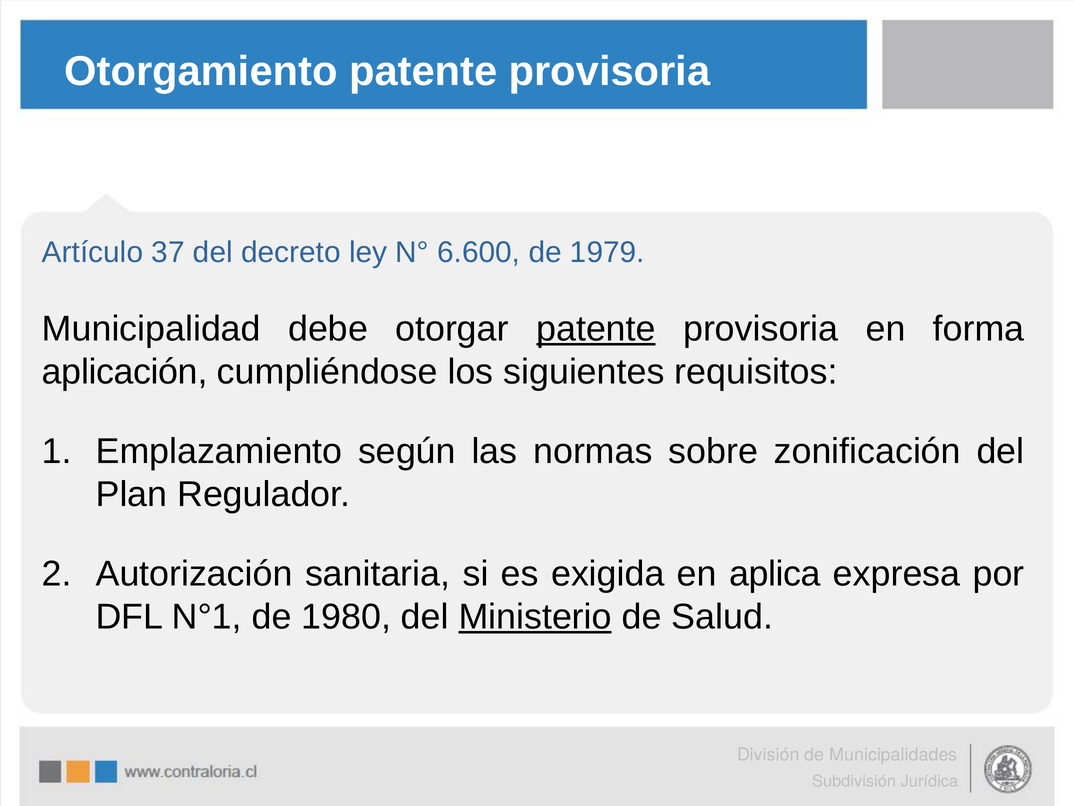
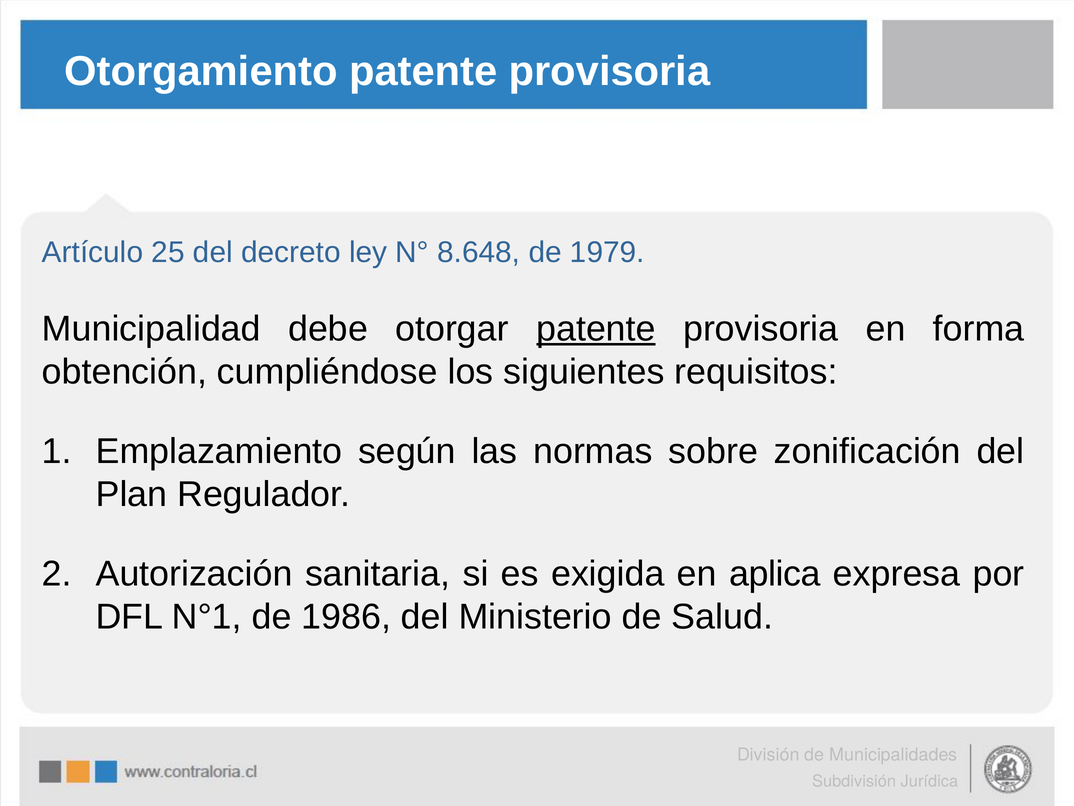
37: 37 -> 25 (168, 252)
6.600: 6.600 -> 8.648 (479, 252)
aplicación: aplicación -> obtención (125, 372)
1980: 1980 -> 1986 (346, 616)
Ministerio underline: present -> none (535, 616)
